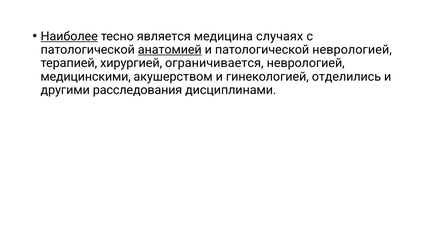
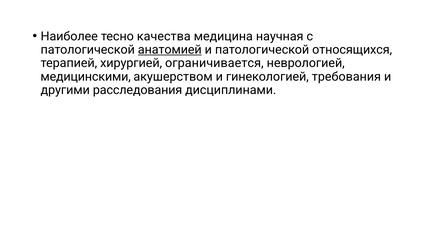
Наиболее underline: present -> none (69, 36)
является: является -> качества (164, 36)
случаях: случаях -> научная (280, 36)
патологической неврологией: неврологией -> относящихся (352, 50)
отделились: отделились -> требования (346, 77)
